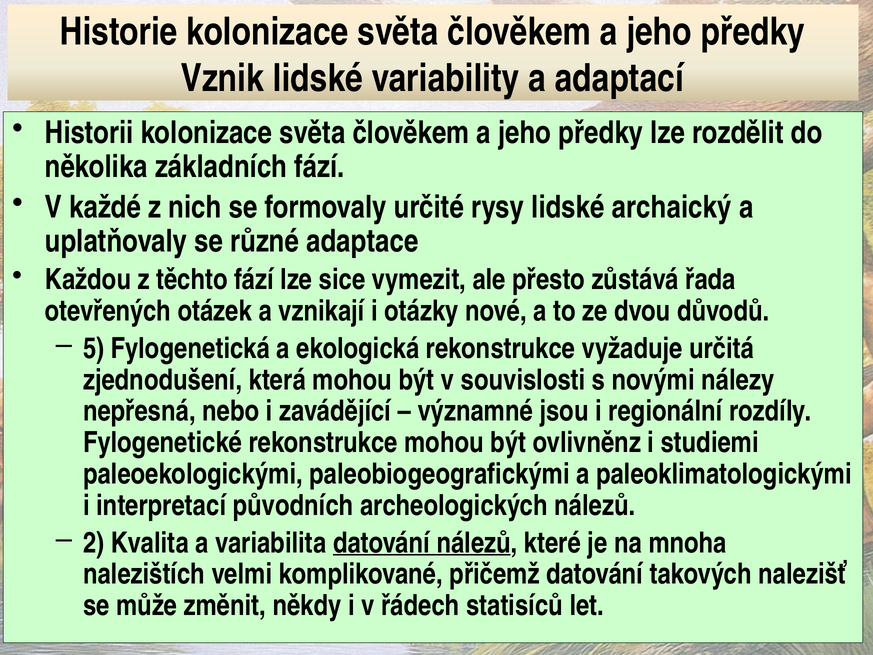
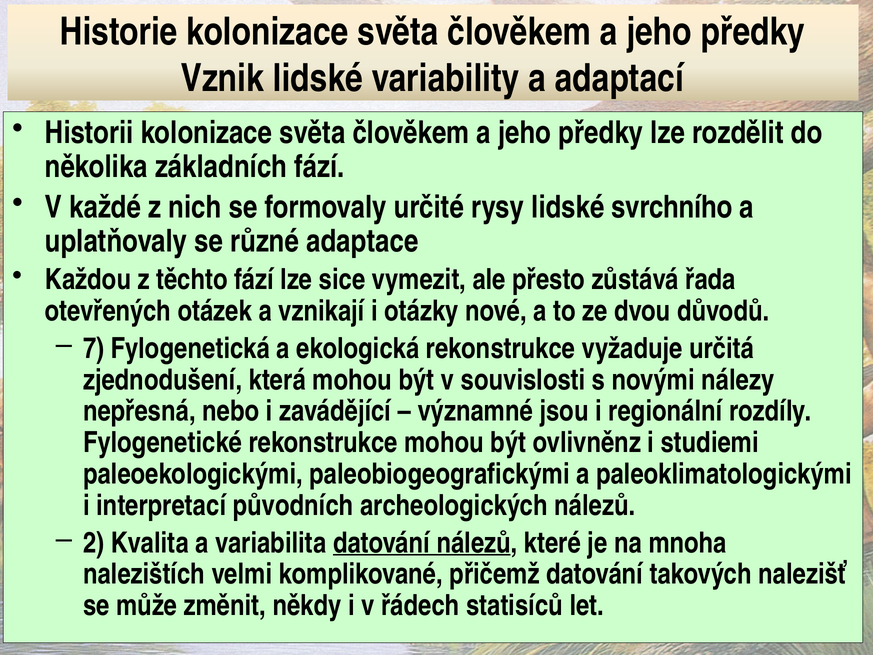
archaický: archaický -> svrchního (672, 207)
5: 5 -> 7 (94, 348)
